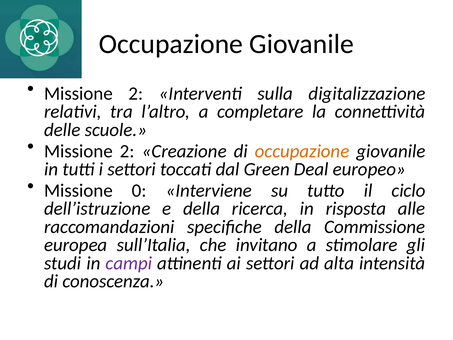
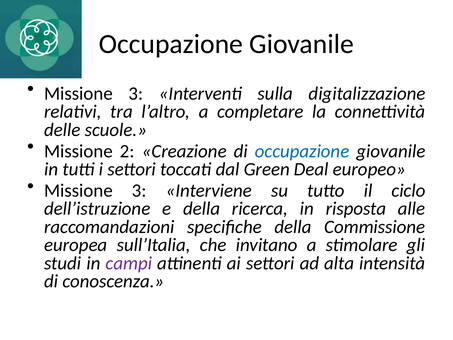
2: 2 -> 3 (136, 93)
occupazione colour: orange -> blue (302, 151)
0: 0 -> 3 (139, 190)
